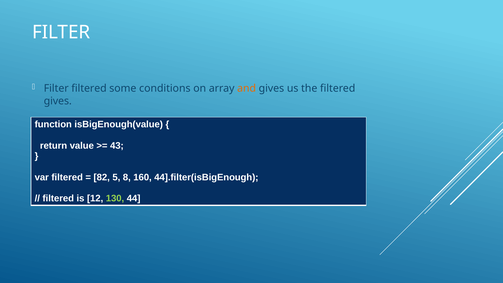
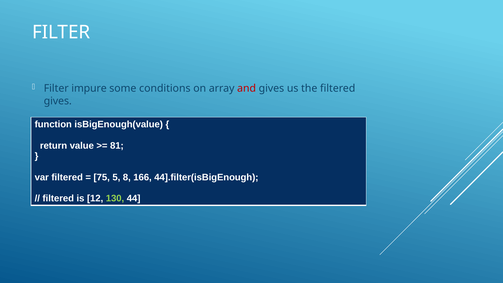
Filter filtered: filtered -> impure (89, 88)
and colour: orange -> red (247, 88)
43: 43 -> 81 (117, 146)
82: 82 -> 75 (102, 177)
160: 160 -> 166 (143, 177)
